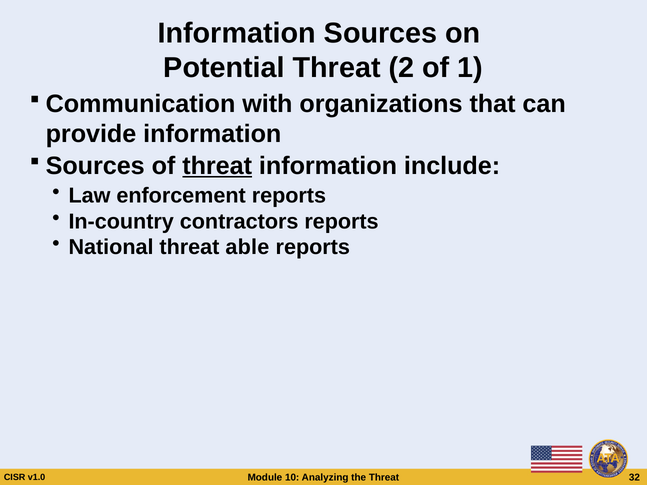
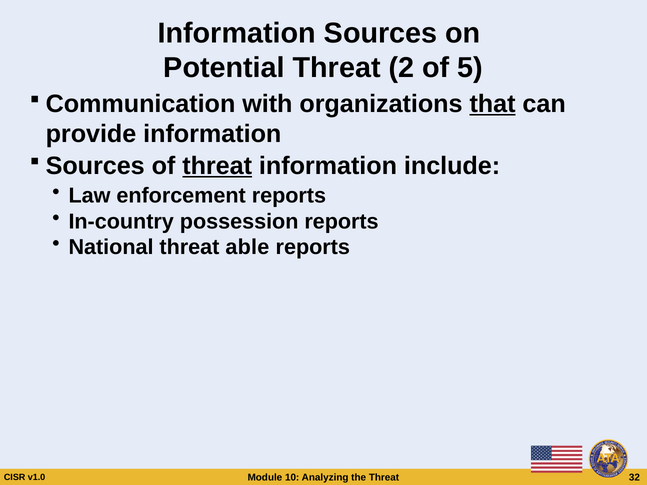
1: 1 -> 5 (470, 68)
that underline: none -> present (493, 104)
contractors: contractors -> possession (239, 222)
